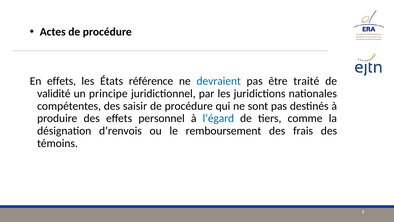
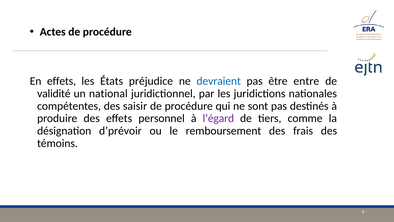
référence: référence -> préjudice (151, 81)
traité: traité -> entre (306, 81)
principe: principe -> national (108, 93)
l’égard colour: blue -> purple (218, 118)
d’renvois: d’renvois -> d’prévoir (120, 131)
